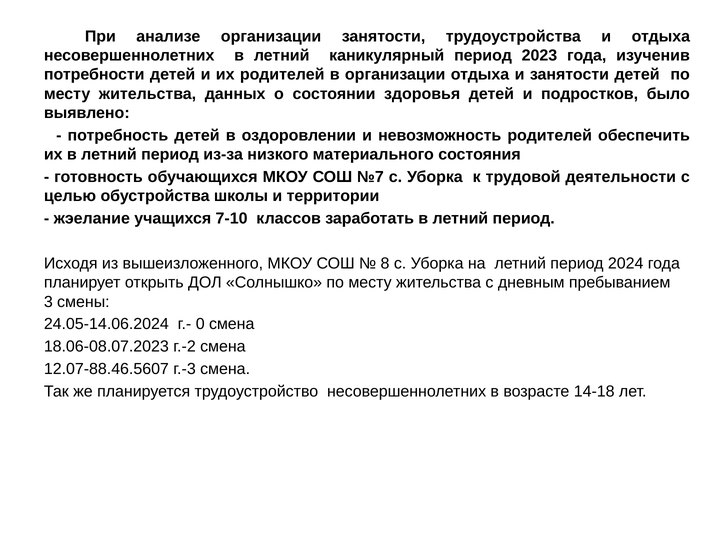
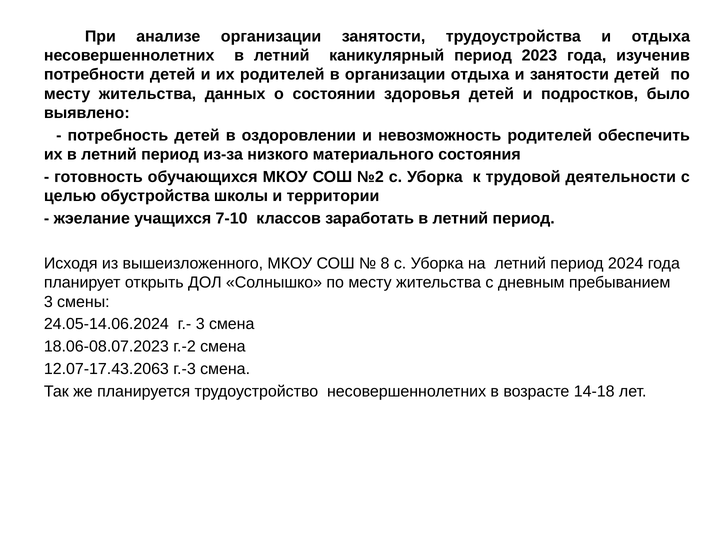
№7: №7 -> №2 (370, 177)
г.- 0: 0 -> 3 (200, 324)
12.07-88.46.5607: 12.07-88.46.5607 -> 12.07-17.43.2063 (106, 369)
